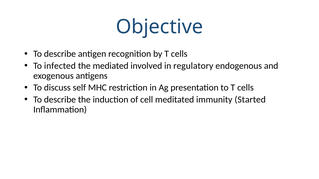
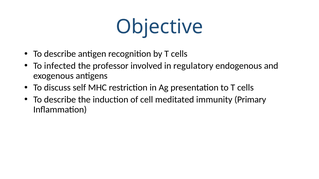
mediated: mediated -> professor (111, 66)
Started: Started -> Primary (250, 100)
